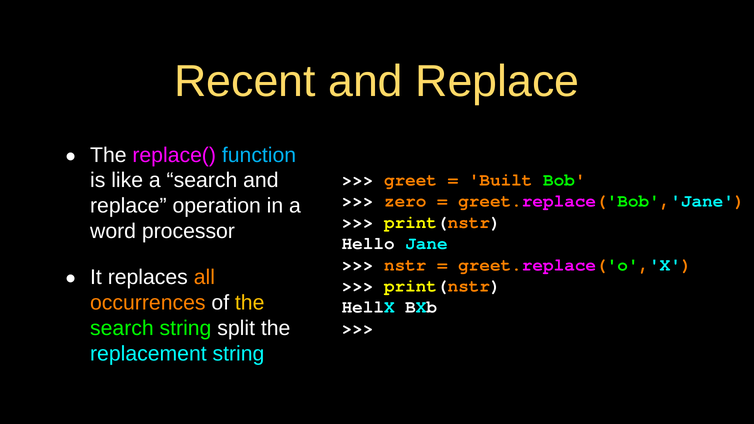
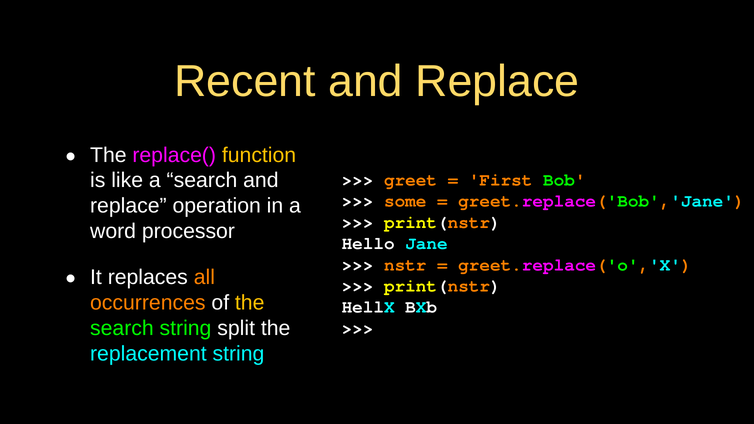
function colour: light blue -> yellow (259, 155)
Built: Built -> First (501, 180)
zero: zero -> some (405, 201)
